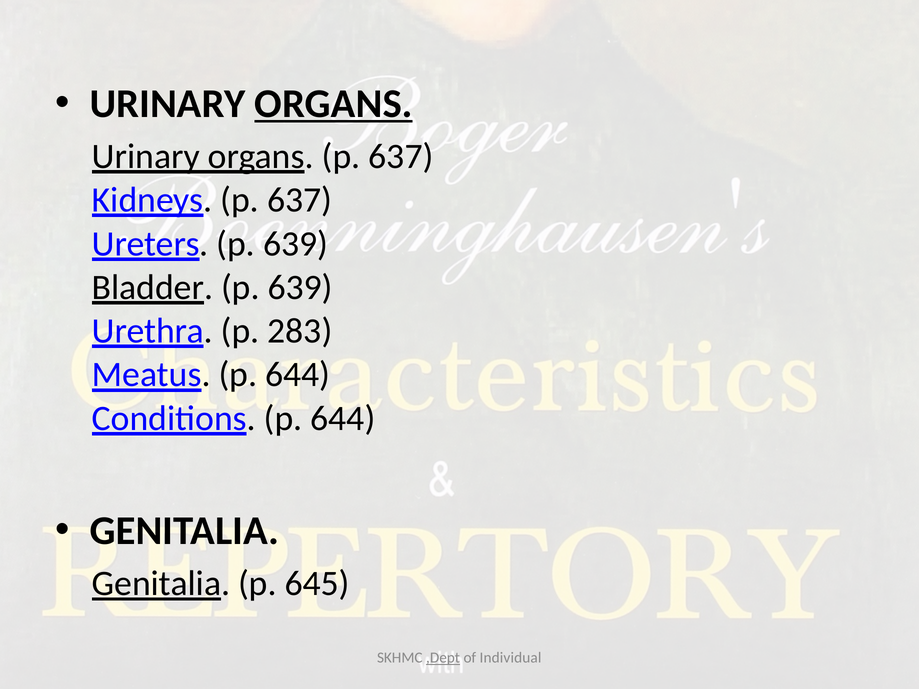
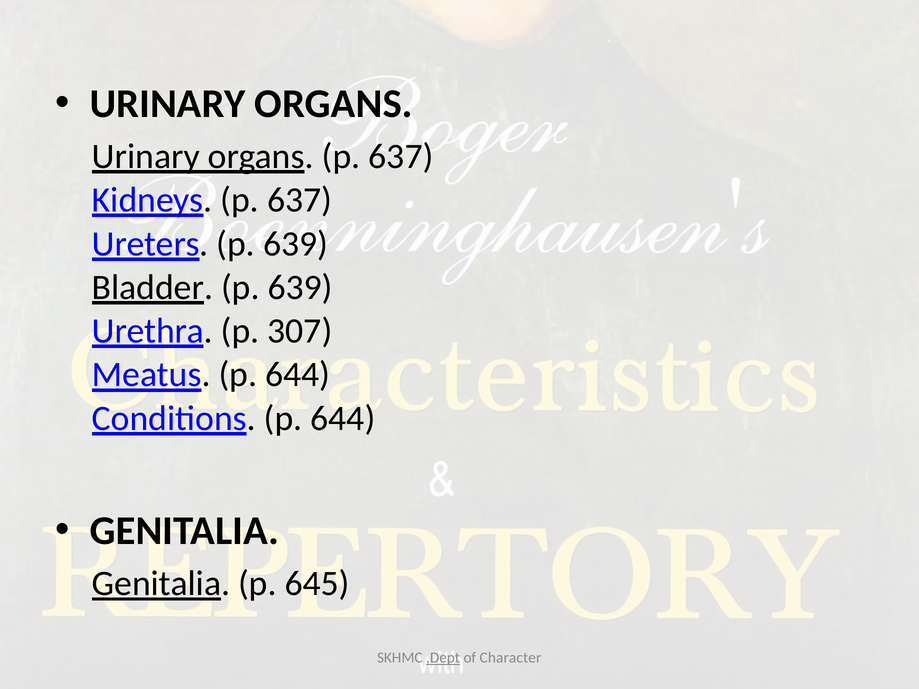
ORGANS underline: present -> none (334, 104)
283: 283 -> 307 (300, 331)
Individual: Individual -> Character (510, 658)
